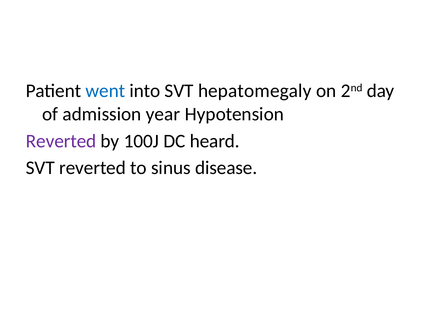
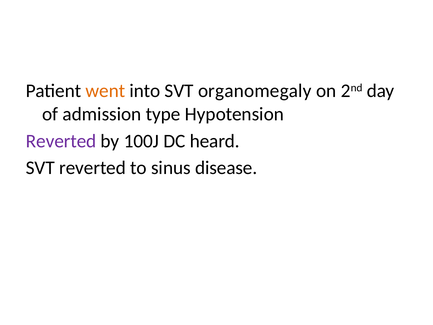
went colour: blue -> orange (105, 91)
hepatomegaly: hepatomegaly -> organomegaly (255, 91)
year: year -> type (163, 114)
